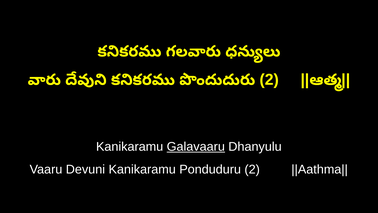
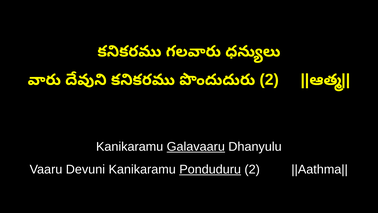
Ponduduru underline: none -> present (210, 169)
